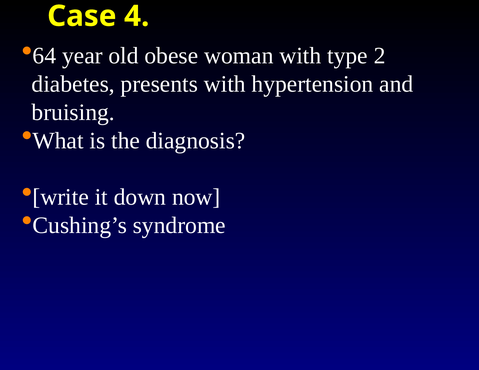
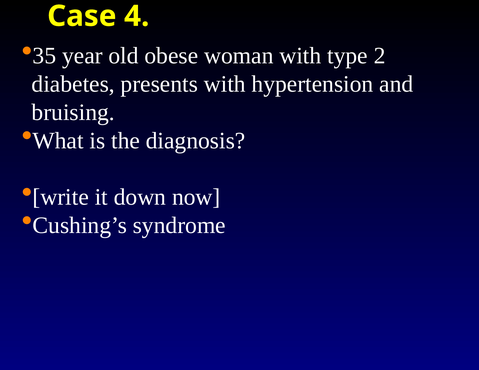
64: 64 -> 35 (44, 56)
